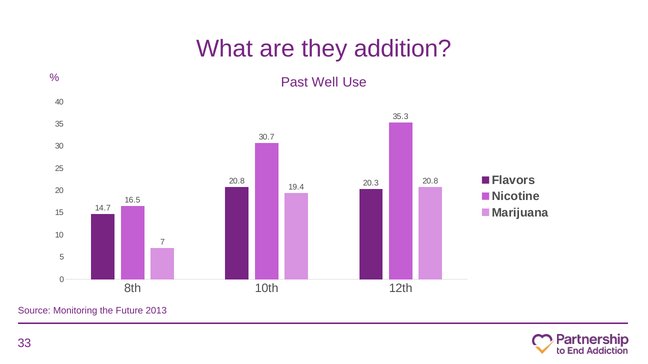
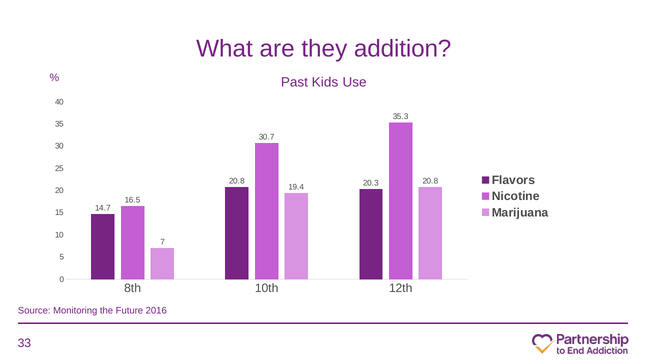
Well: Well -> Kids (325, 82)
2013: 2013 -> 2016 (156, 311)
